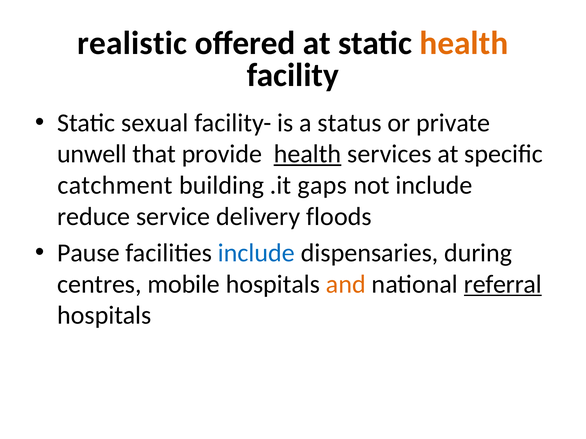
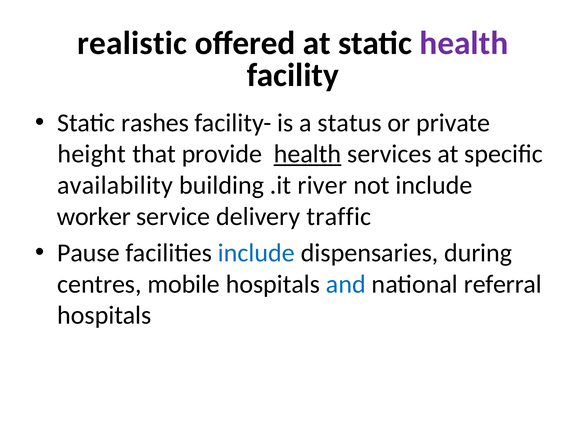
health colour: orange -> purple (464, 43)
sexual: sexual -> rashes (155, 123)
unwell: unwell -> height (92, 154)
catchment: catchment -> availability (115, 185)
gaps: gaps -> river (322, 185)
reduce: reduce -> worker (94, 217)
floods: floods -> traffic (339, 217)
and colour: orange -> blue (346, 284)
referral underline: present -> none (503, 284)
